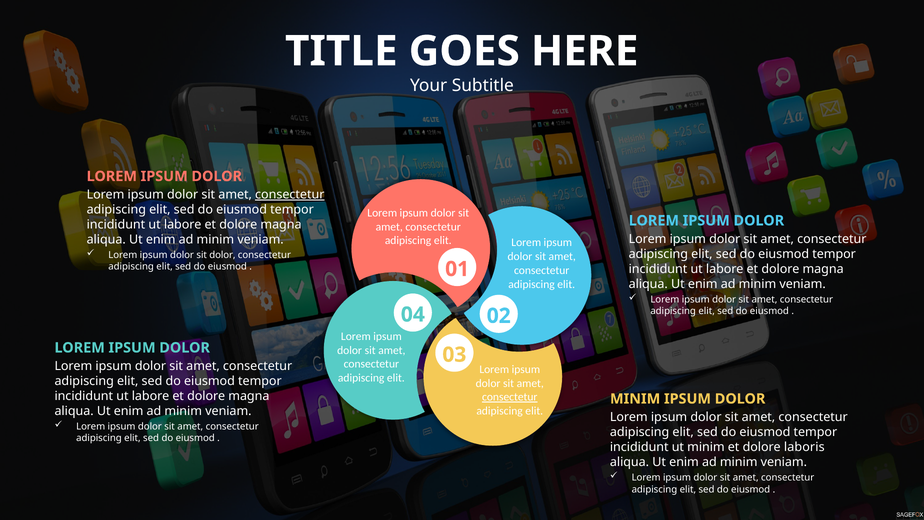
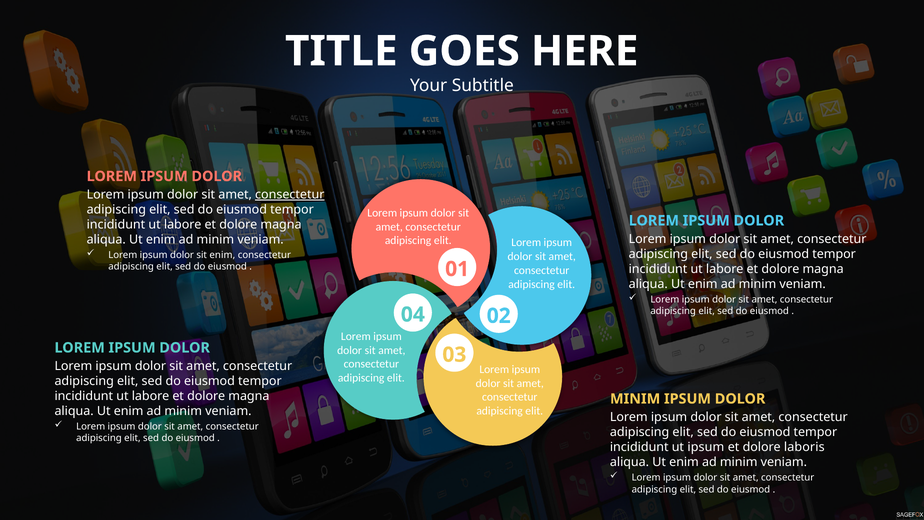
sit dolor: dolor -> enim (222, 255)
consectetur underline: present -> none (510, 397)
ut minim: minim -> ipsum (706, 447)
